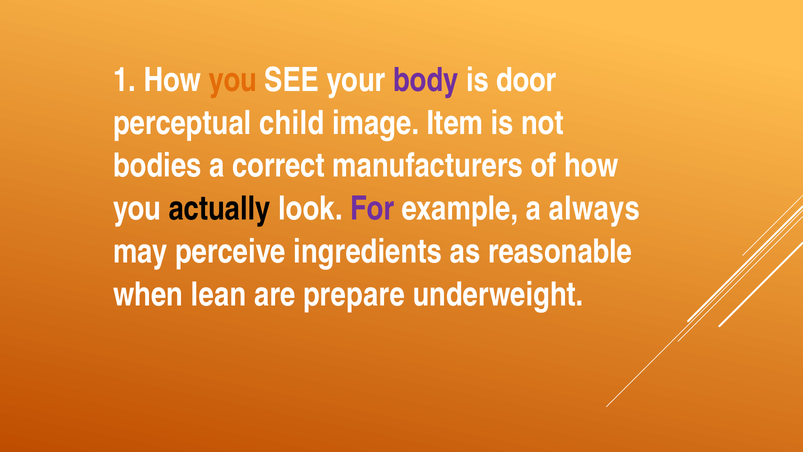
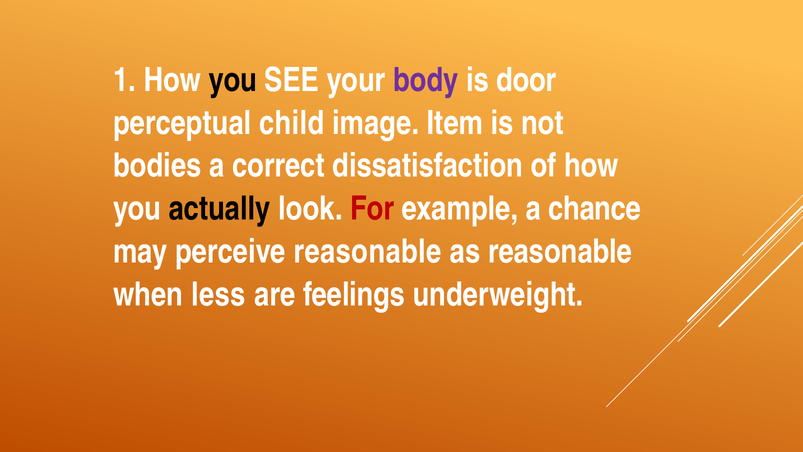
you colour: orange -> black (233, 80)
manufacturers: manufacturers -> dissatisfaction (428, 166)
For colour: purple -> red (372, 209)
always: always -> chance (595, 209)
perceive ingredients: ingredients -> reasonable (368, 252)
lean: lean -> less (219, 295)
prepare: prepare -> feelings (354, 295)
